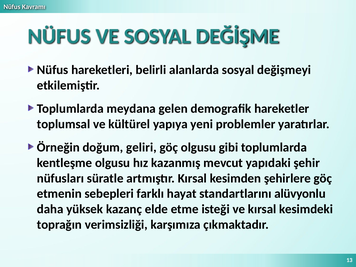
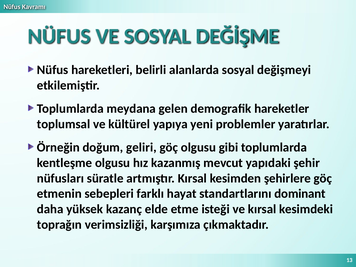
alüvyonlu: alüvyonlu -> dominant (300, 194)
